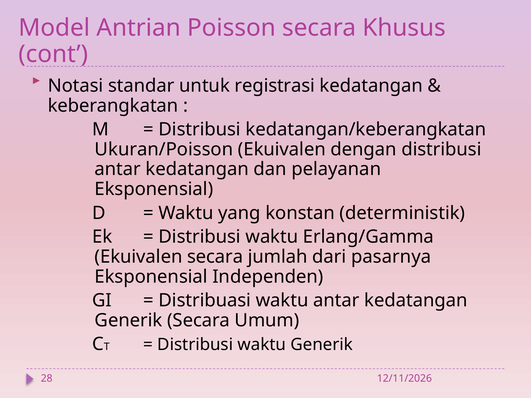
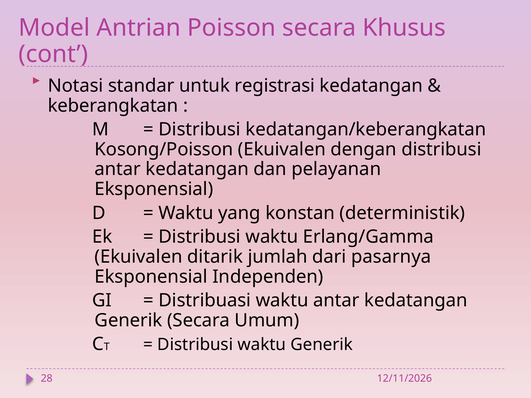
Ukuran/Poisson: Ukuran/Poisson -> Kosong/Poisson (164, 149)
Ekuivalen secara: secara -> ditarik (215, 257)
